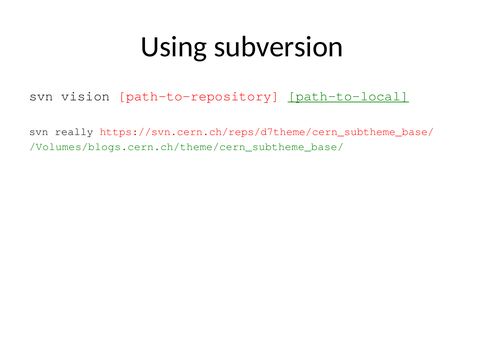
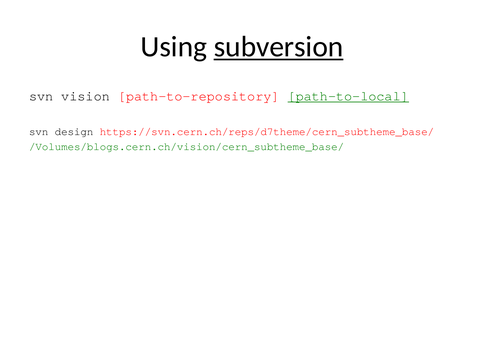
subversion underline: none -> present (279, 47)
really: really -> design (74, 131)
/Volumes/blogs.cern.ch/theme/cern_subtheme_base/: /Volumes/blogs.cern.ch/theme/cern_subtheme_base/ -> /Volumes/blogs.cern.ch/vision/cern_subtheme_base/ (187, 146)
